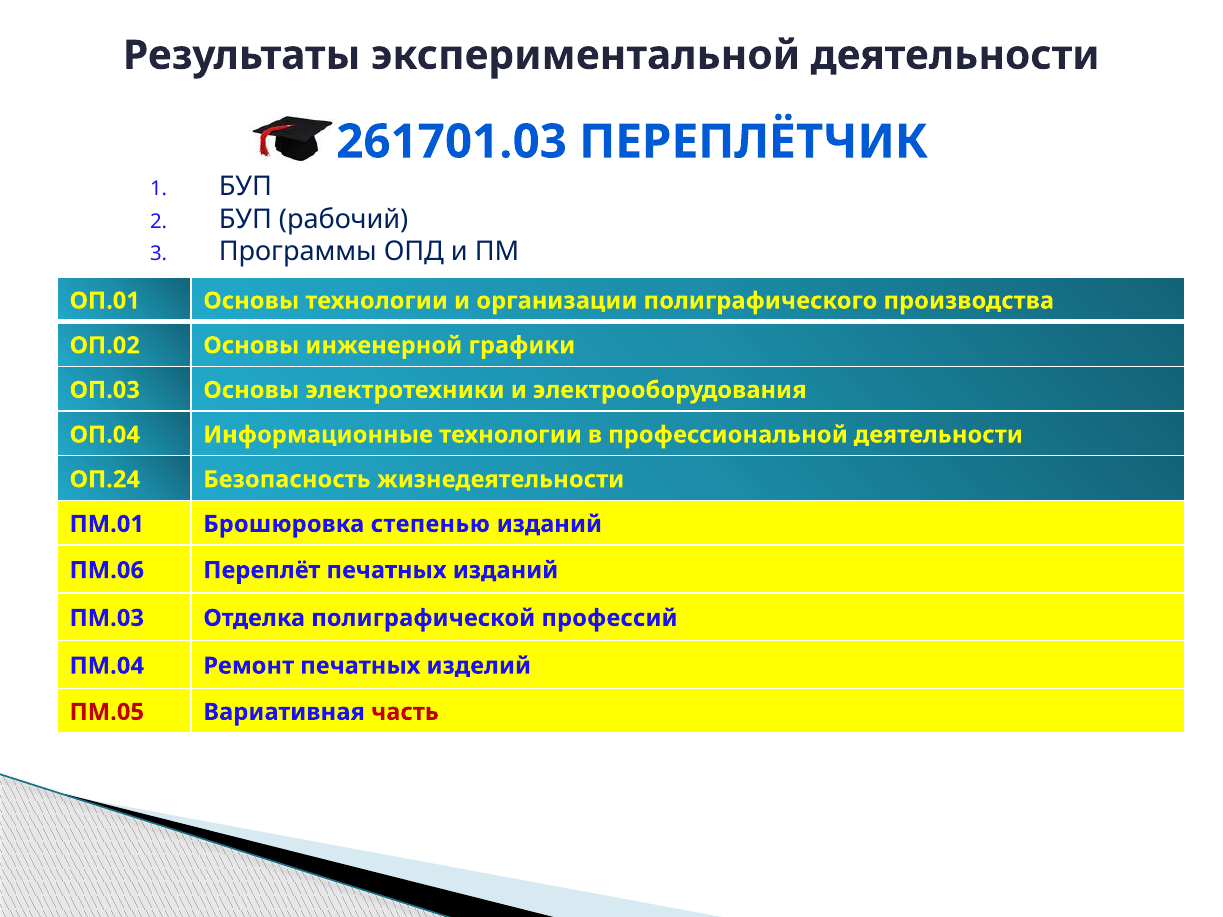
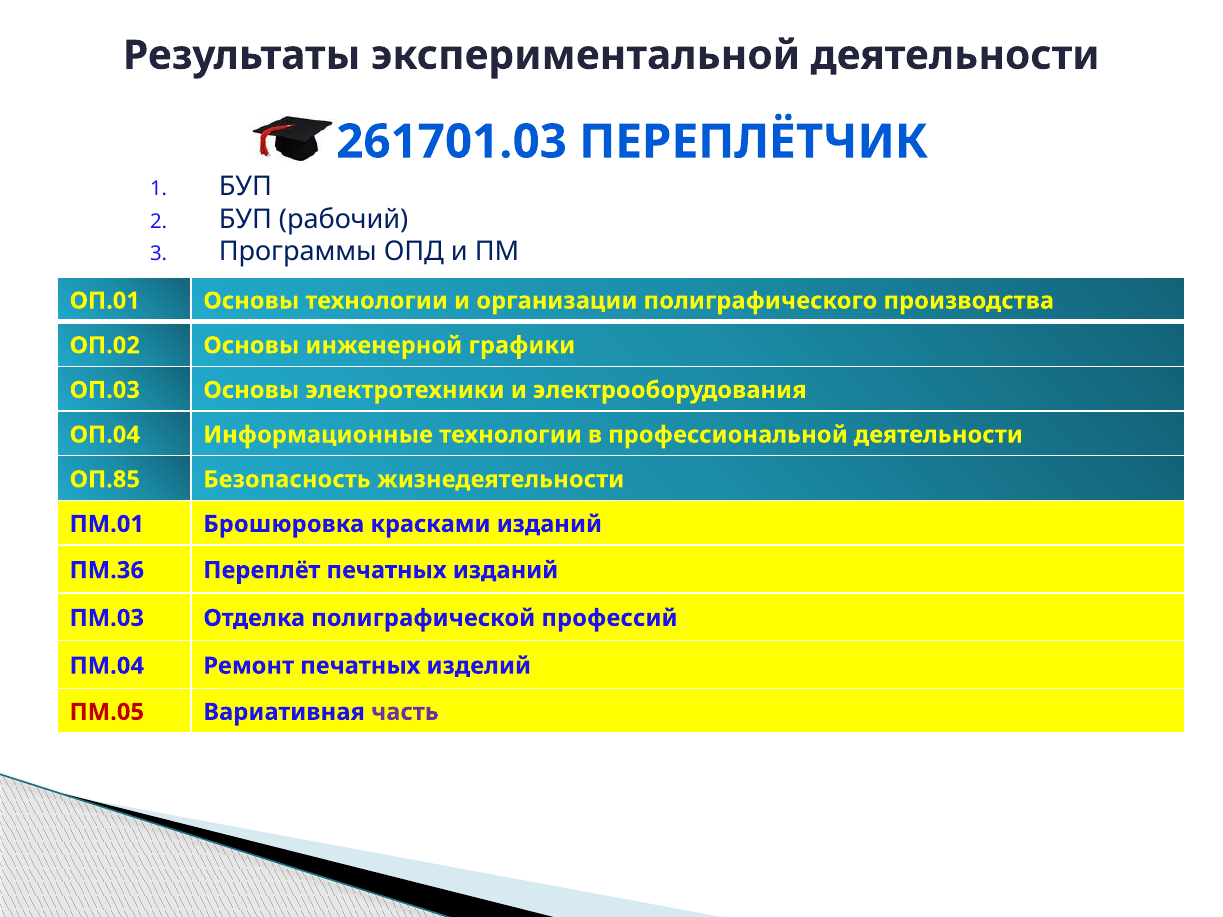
ОП.24: ОП.24 -> ОП.85 (105, 480)
степенью: степенью -> красками (430, 524)
ПМ.06: ПМ.06 -> ПМ.36 (107, 570)
часть colour: red -> purple (405, 712)
